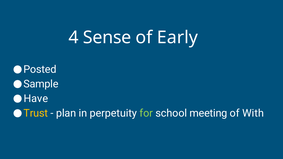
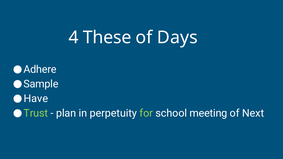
Sense: Sense -> These (107, 38)
Early: Early -> Days (177, 38)
Posted: Posted -> Adhere (40, 69)
Trust colour: yellow -> light green (36, 113)
With: With -> Next (253, 113)
